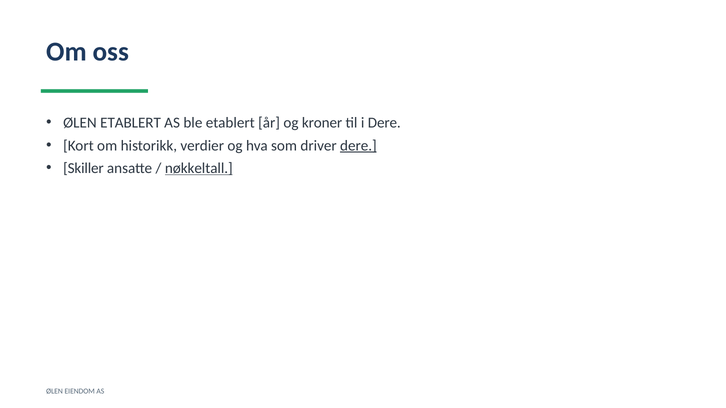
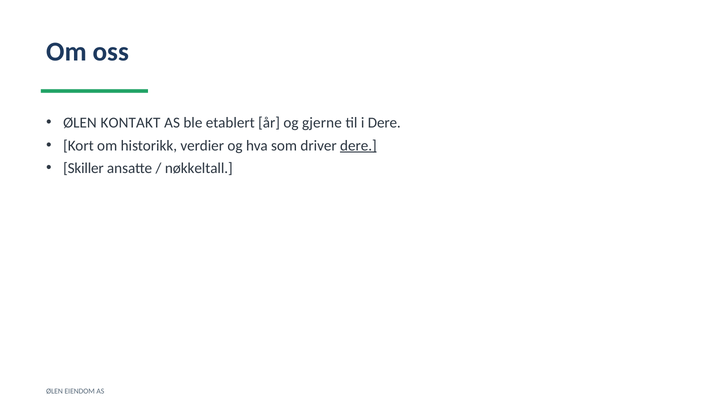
ØLEN ETABLERT: ETABLERT -> KONTAKT (130, 123)
kroner: kroner -> gjerne (322, 123)
nøkkeltall underline: present -> none (199, 168)
